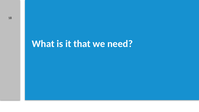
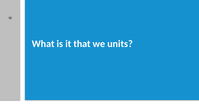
need: need -> units (120, 44)
